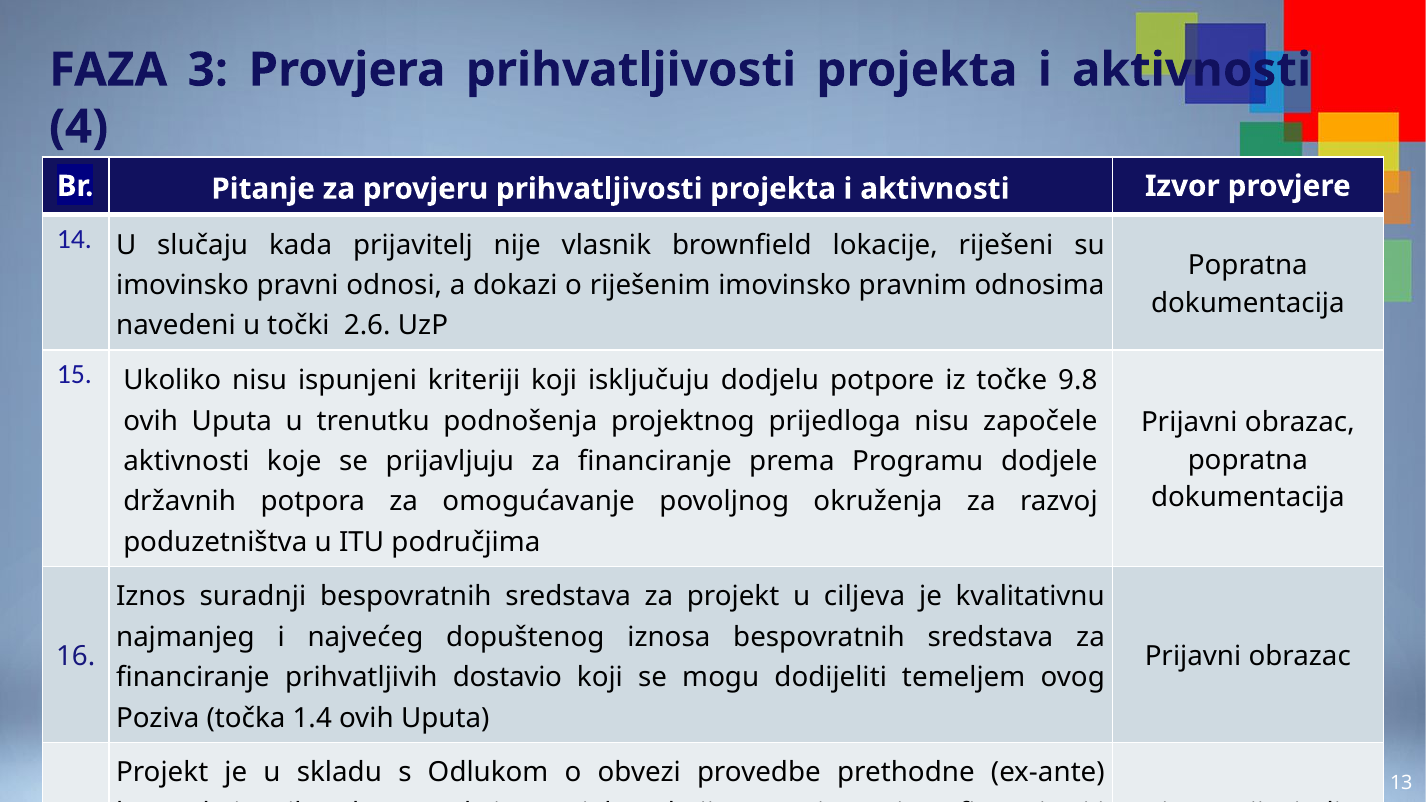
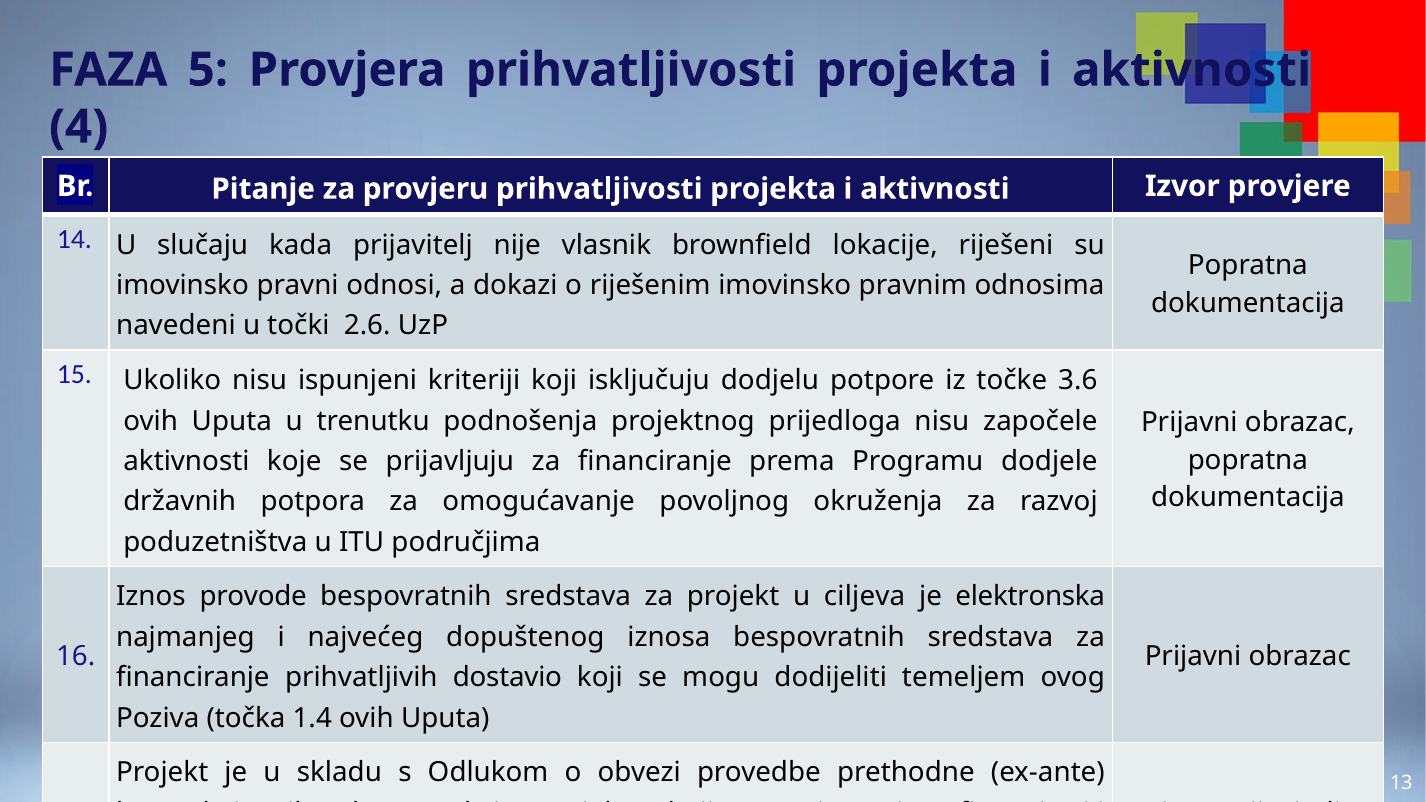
3: 3 -> 5 (208, 70)
9.8: 9.8 -> 3.6 (1078, 381)
suradnji: suradnji -> provode (253, 597)
kvalitativnu: kvalitativnu -> elektronska (1030, 597)
